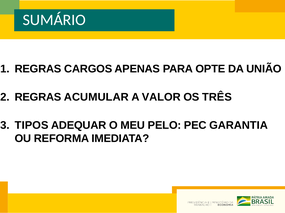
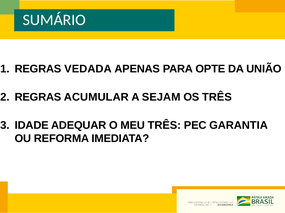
CARGOS: CARGOS -> VEDADA (88, 69)
VALOR: VALOR -> SEJAM (161, 97)
TIPOS: TIPOS -> IDADE (32, 125)
MEU PELO: PELO -> TRÊS (164, 125)
